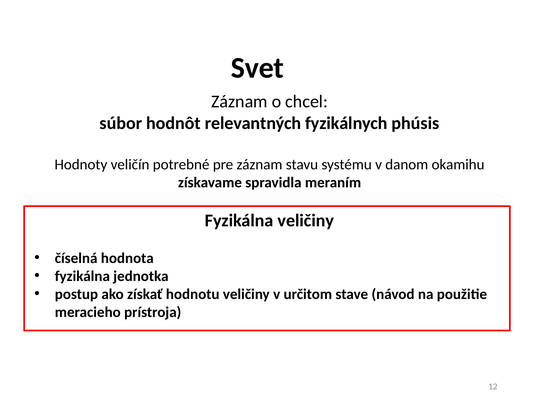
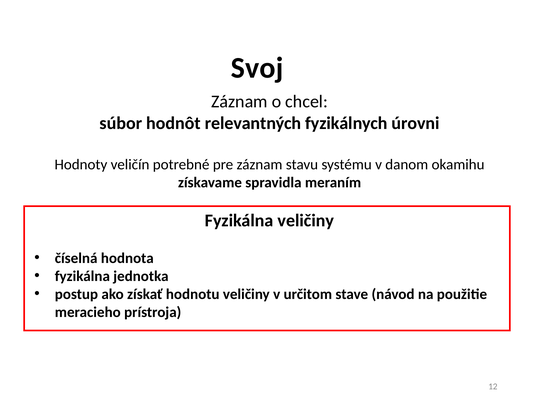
Svet: Svet -> Svoj (257, 68)
phúsis: phúsis -> úrovni (416, 123)
